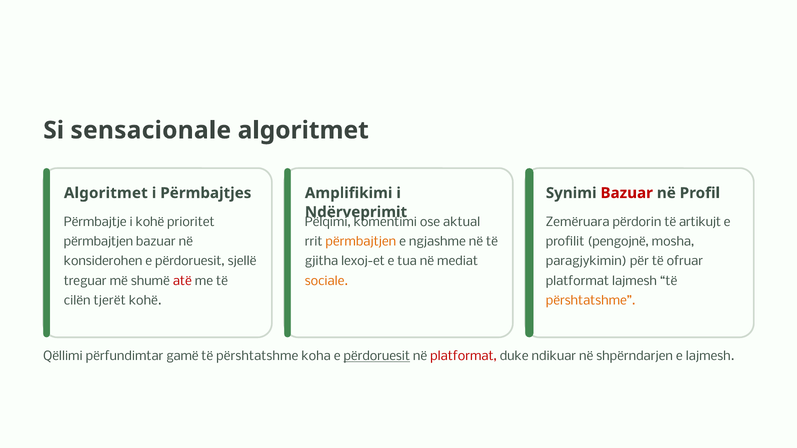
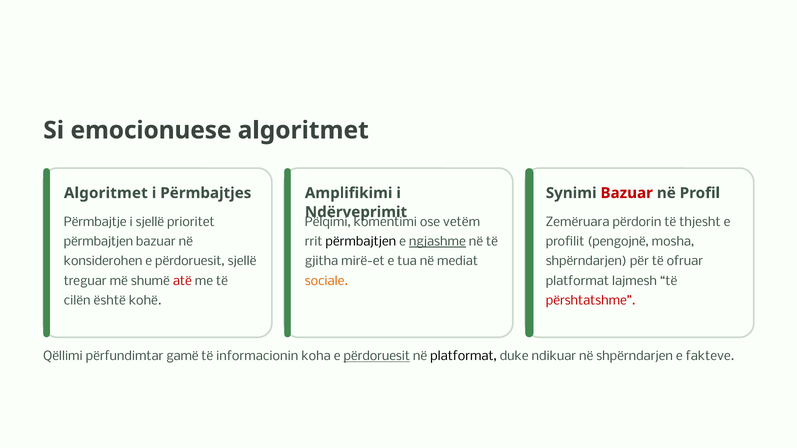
sensacionale: sensacionale -> emocionuese (151, 130)
i kohë: kohë -> sjellë (150, 222)
aktual: aktual -> vetëm (462, 222)
artikujt: artikujt -> thjesht (700, 222)
përmbajtjen colour: orange -> black (361, 242)
ngjashme underline: none -> present (437, 242)
lexoj-et: lexoj-et -> mirë-et (363, 262)
paragjykimin: paragjykimin -> shpërndarjen (586, 262)
tjerët: tjerët -> është (110, 301)
përshtatshme colour: orange -> red (591, 301)
përshtatshme: përshtatshme -> informacionin (257, 357)
platformat colour: red -> black (464, 357)
e lajmesh: lajmesh -> fakteve (710, 357)
